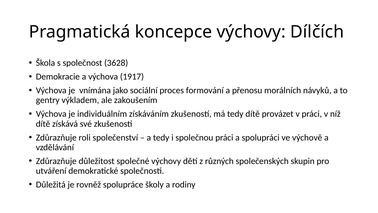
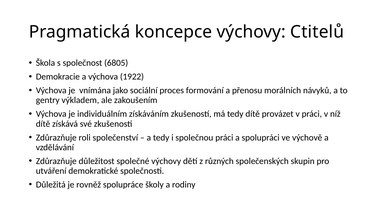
Dílčích: Dílčích -> Ctitelů (317, 32)
3628: 3628 -> 6805 (116, 63)
1917: 1917 -> 1922 (132, 77)
